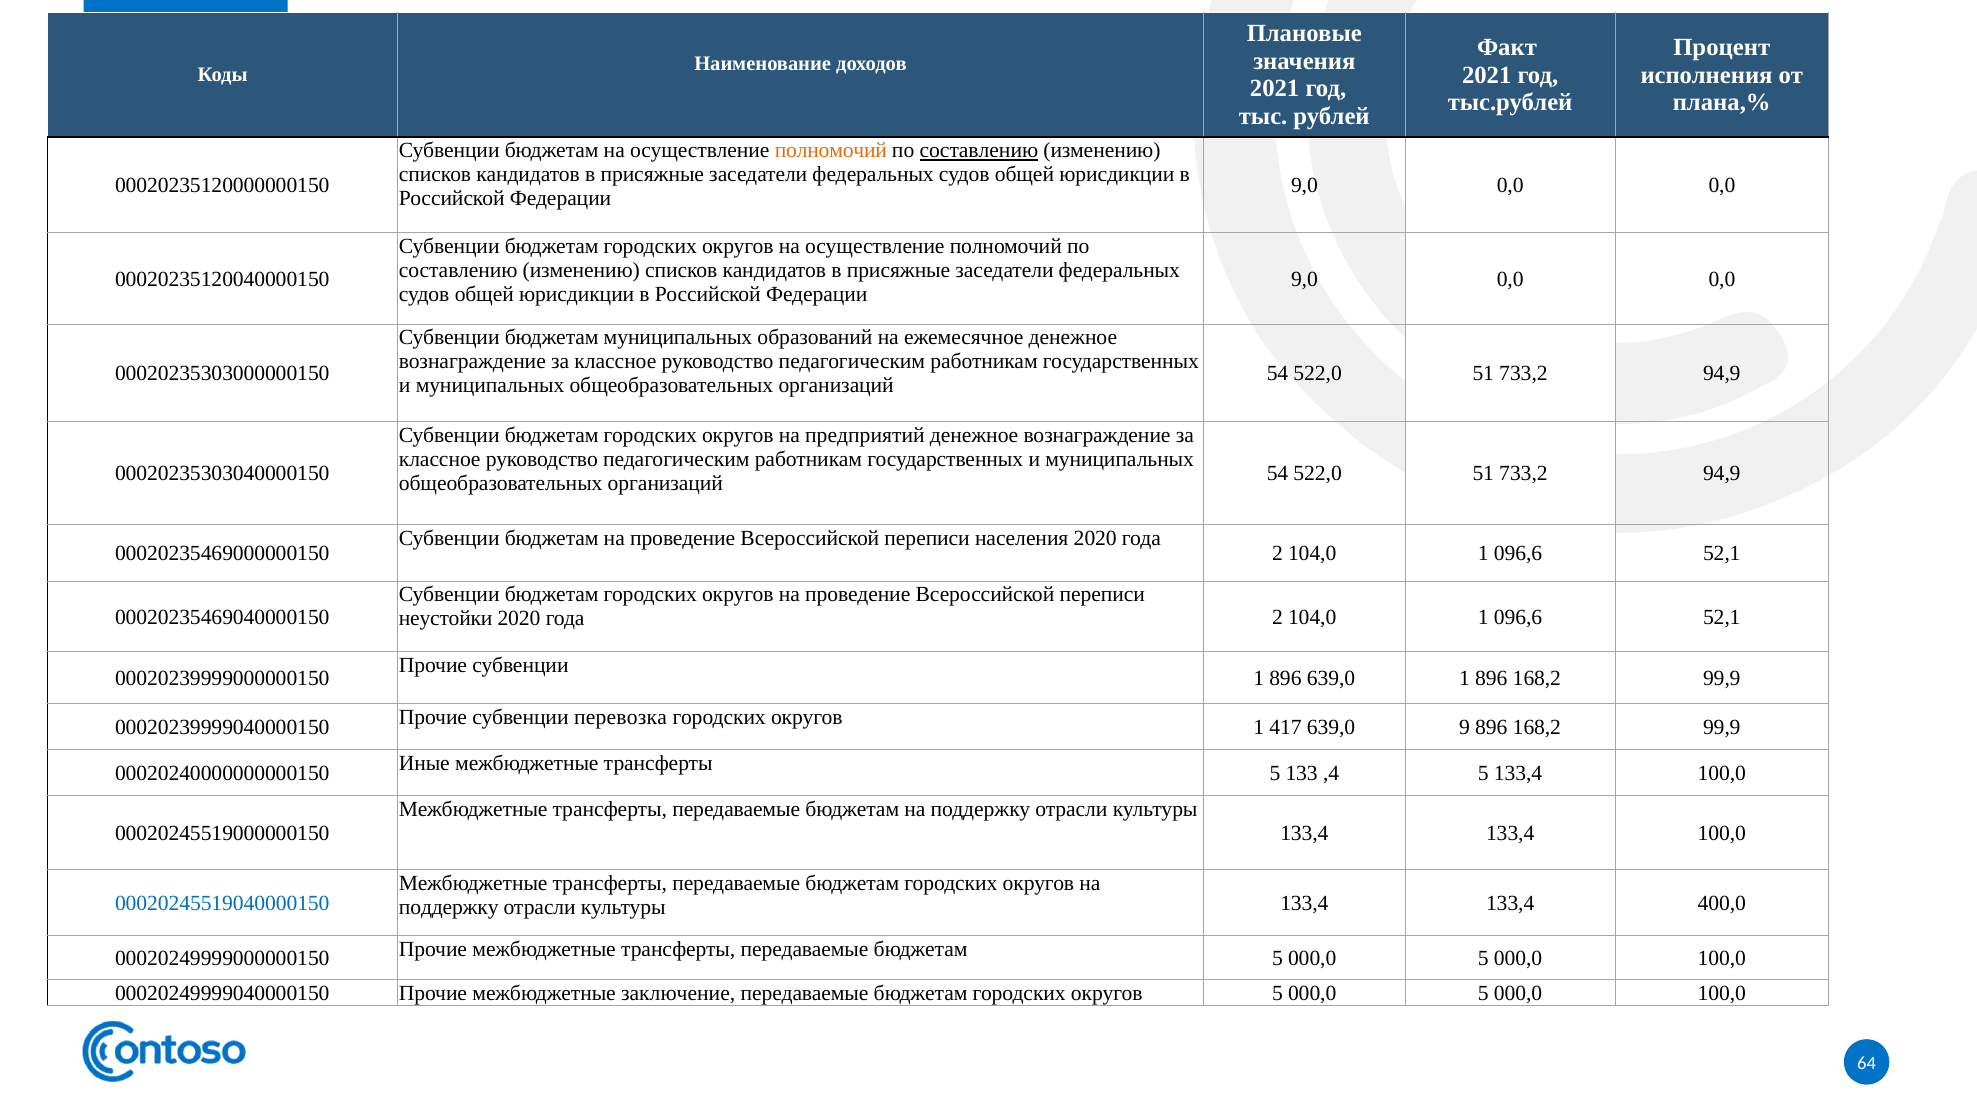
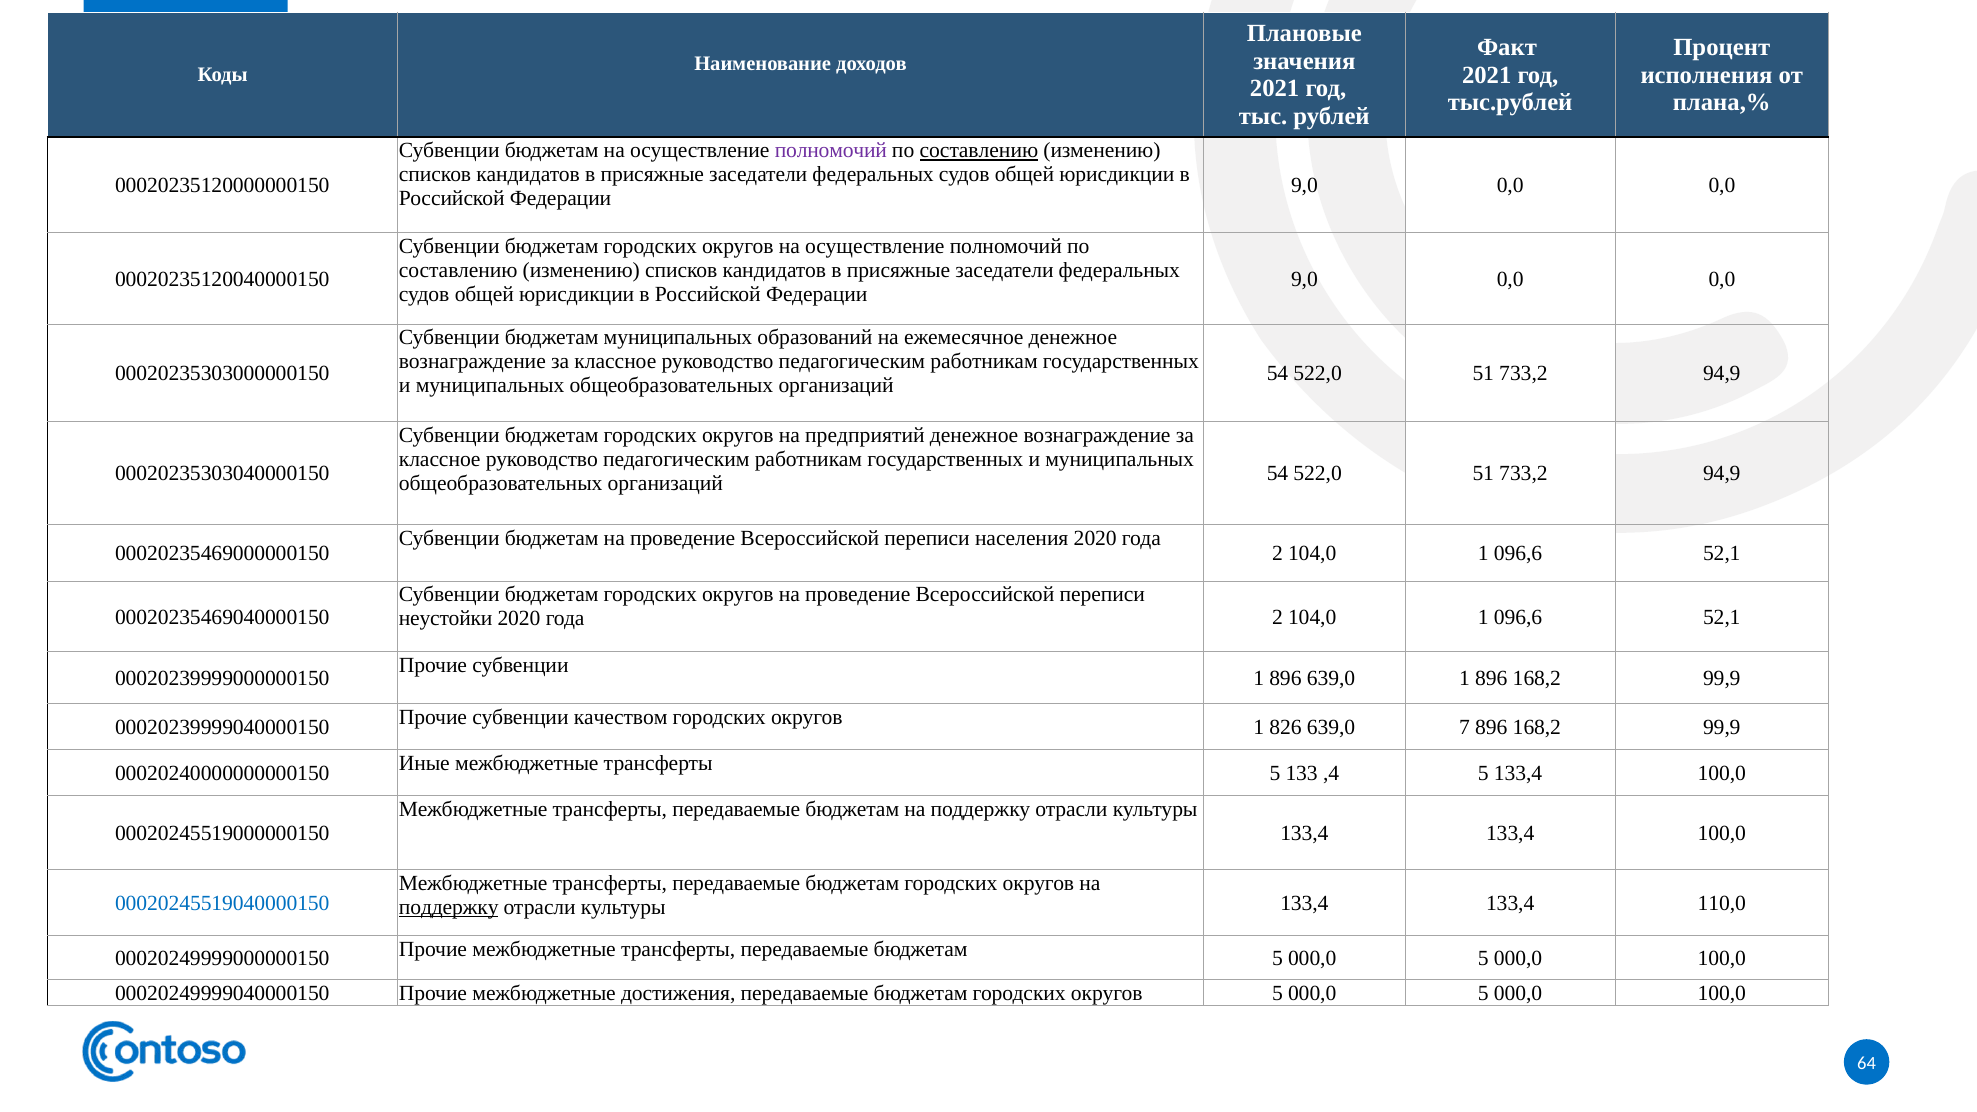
полномочий colour: orange -> purple (831, 151)
перевозка: перевозка -> качеством (621, 718)
417: 417 -> 826 (1286, 728)
9: 9 -> 7 (1465, 728)
поддержку underline: none -> present (449, 907)
400,0: 400,0 -> 110,0 (1722, 903)
заключение: заключение -> достижения (678, 993)
